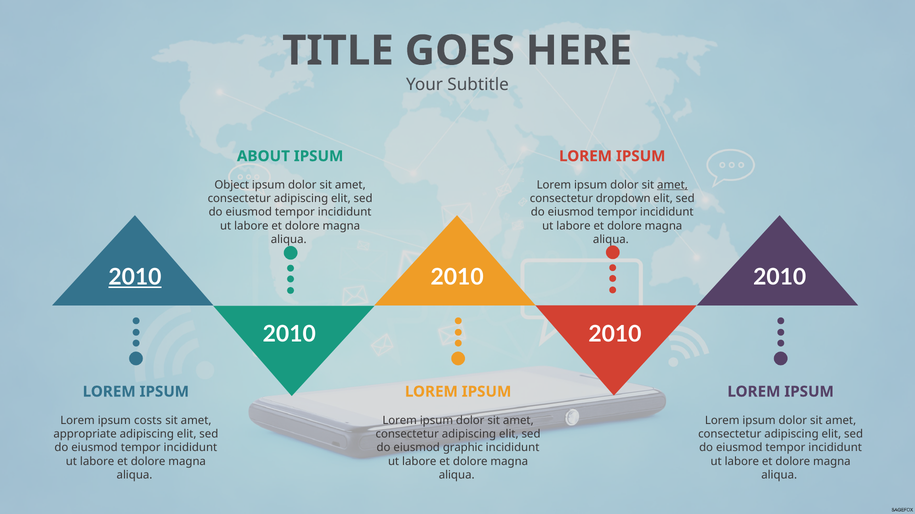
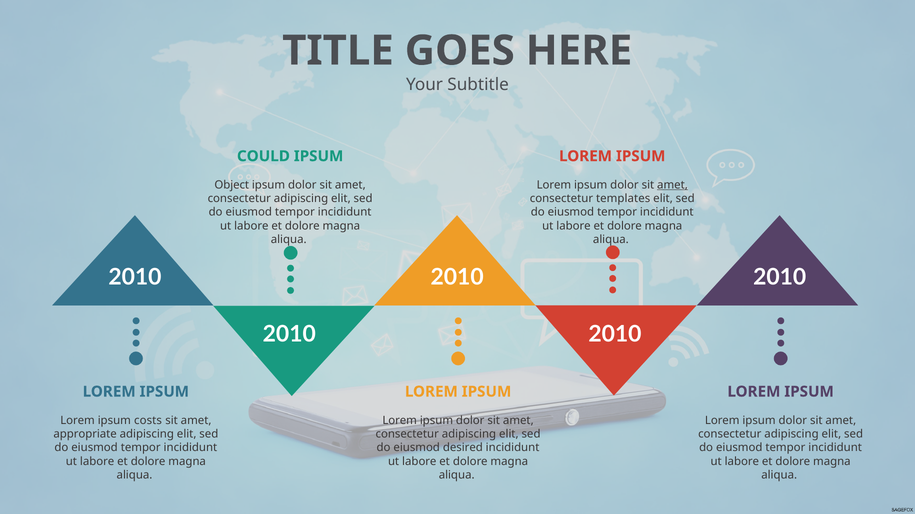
ABOUT: ABOUT -> COULD (263, 156)
dropdown: dropdown -> templates (623, 199)
2010 underline: present -> none (135, 278)
graphic: graphic -> desired (463, 448)
